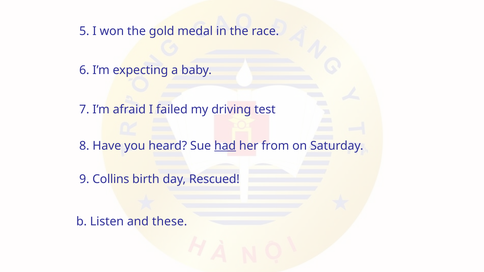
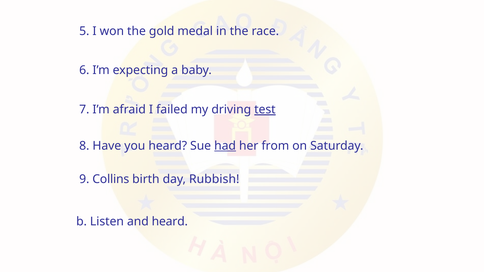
test underline: none -> present (265, 110)
Rescued: Rescued -> Rubbish (214, 179)
and these: these -> heard (170, 222)
